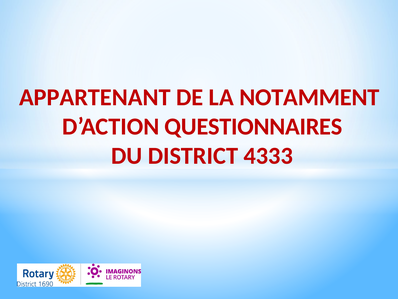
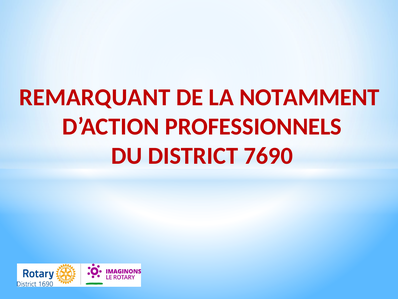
APPARTENANT: APPARTENANT -> REMARQUANT (95, 97)
QUESTIONNAIRES: QUESTIONNAIRES -> PROFESSIONNELS (253, 126)
4333: 4333 -> 7690 (268, 156)
